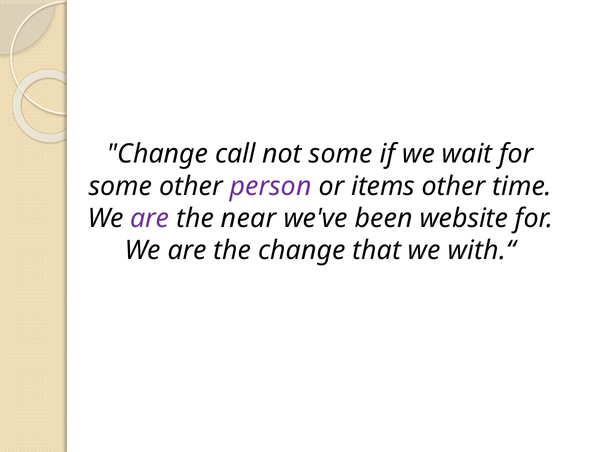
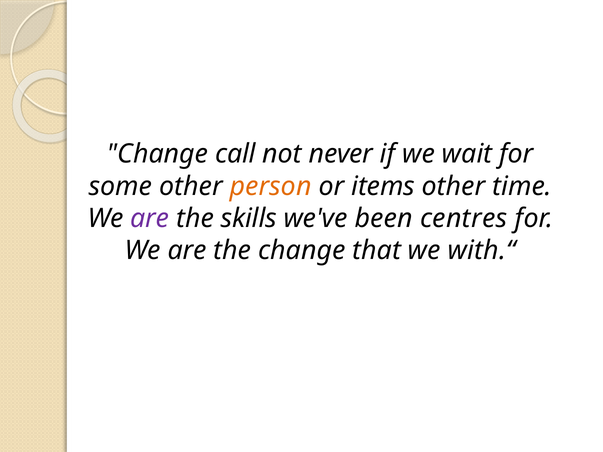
not some: some -> never (341, 154)
person colour: purple -> orange (271, 186)
near: near -> skills (249, 218)
website: website -> centres (464, 218)
